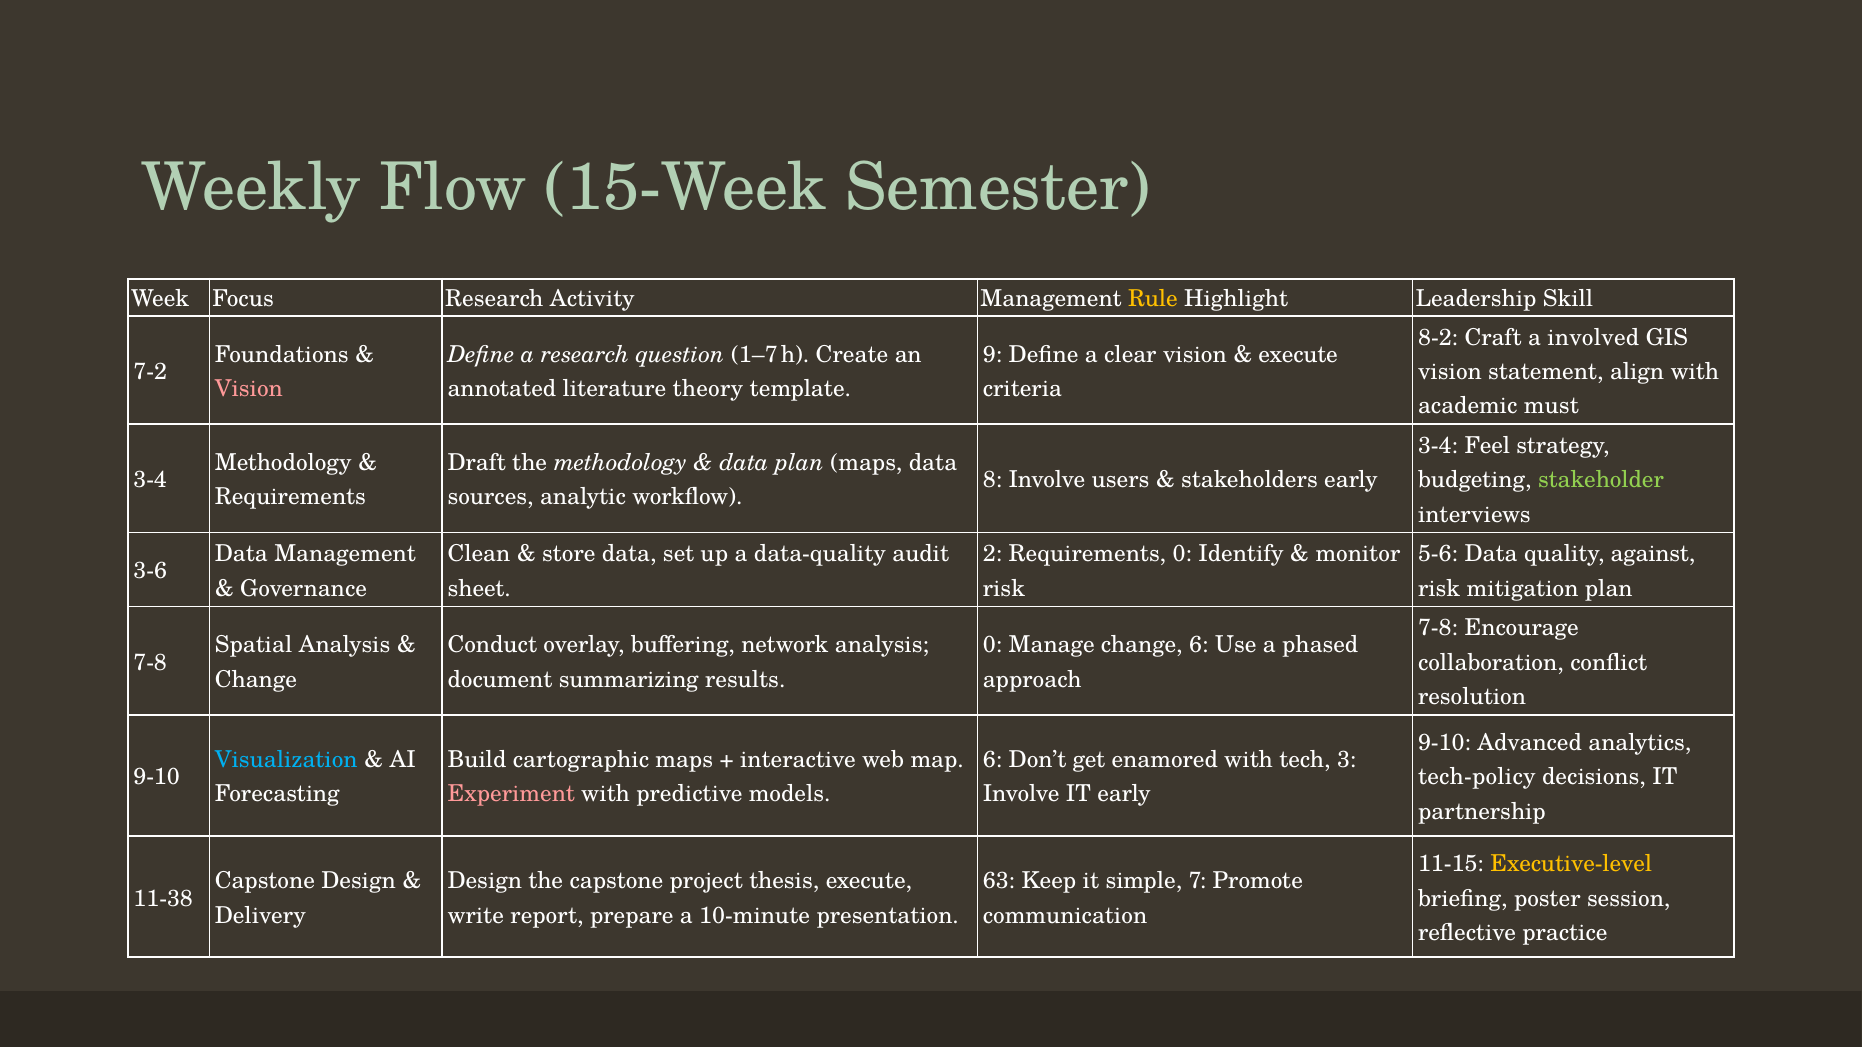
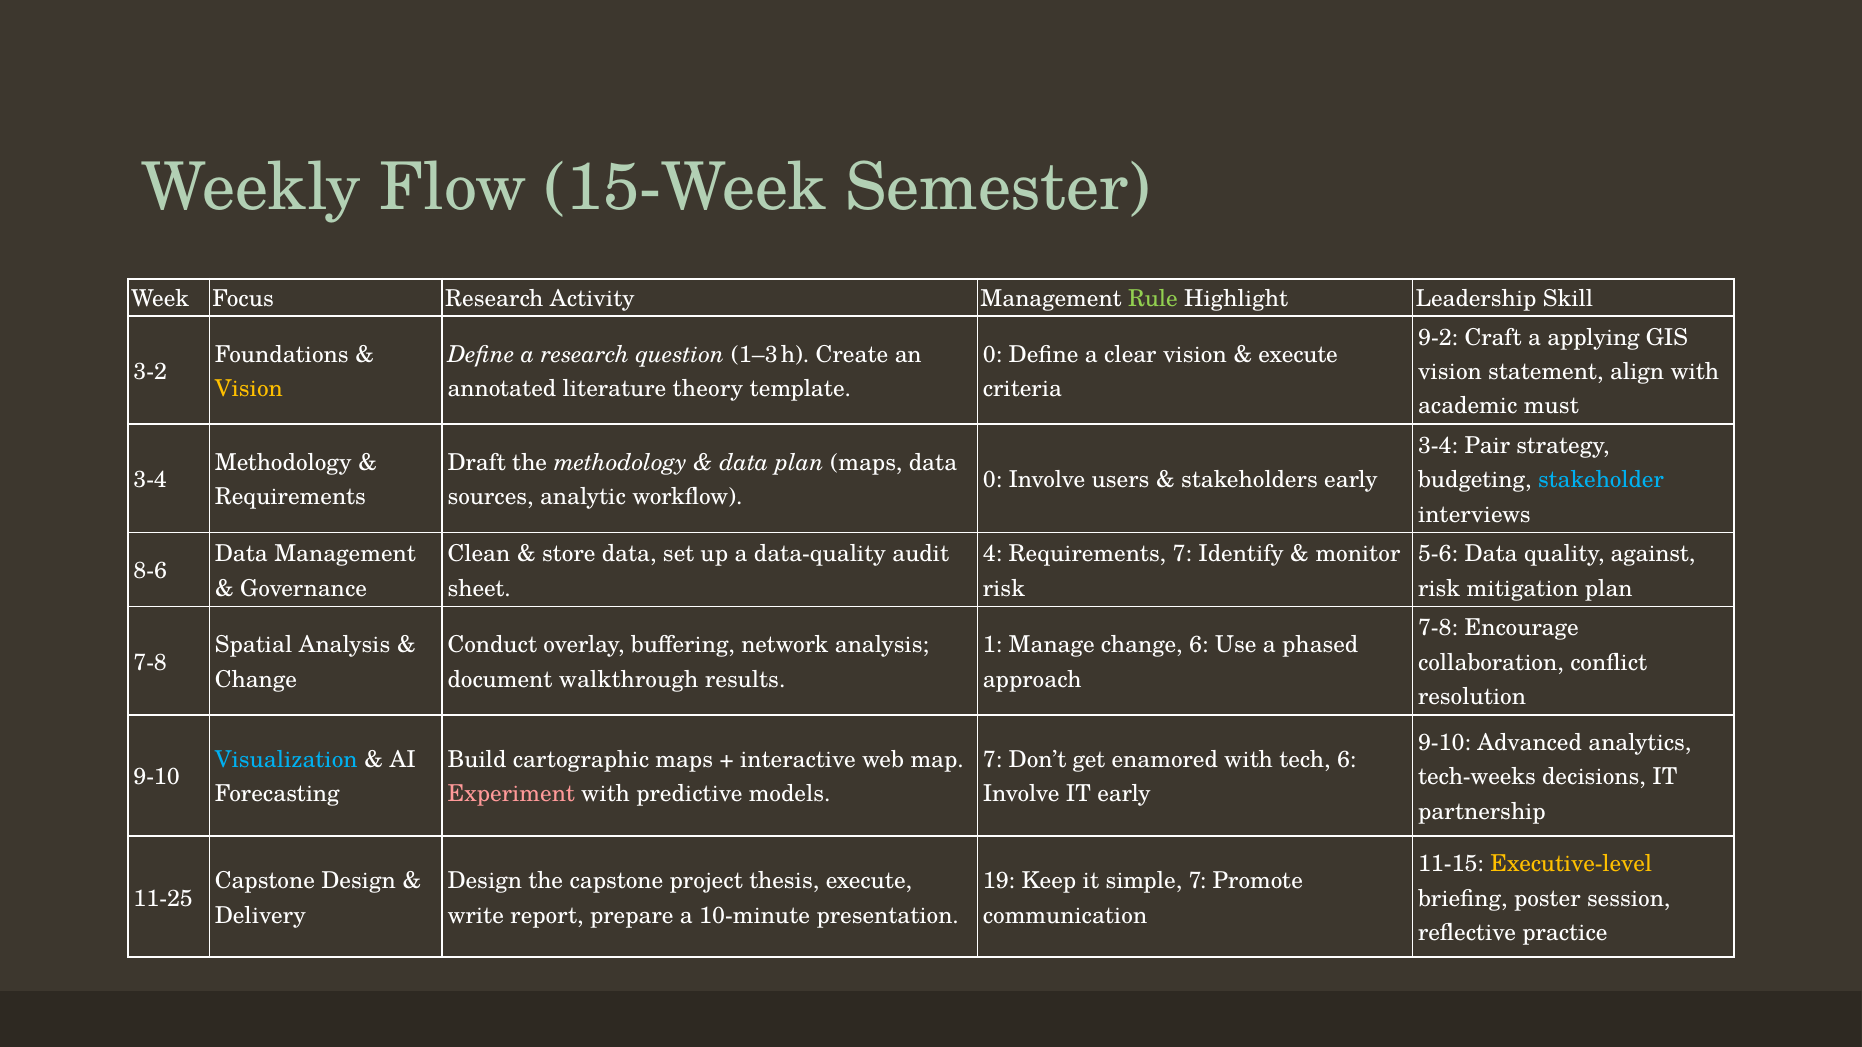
Rule colour: yellow -> light green (1153, 299)
8-2: 8-2 -> 9-2 (1438, 338)
involved: involved -> applying (1593, 338)
1–7: 1–7 -> 1–3 (754, 355)
9: 9 -> 0 (993, 355)
7-2: 7-2 -> 3-2 (150, 372)
Vision colour: pink -> yellow (249, 389)
Feel: Feel -> Pair (1487, 446)
8: 8 -> 0 (993, 480)
stakeholder colour: light green -> light blue (1601, 480)
2: 2 -> 4 (993, 554)
Requirements 0: 0 -> 7 (1182, 554)
3-6: 3-6 -> 8-6 (150, 571)
0: 0 -> 1 (993, 646)
summarizing: summarizing -> walkthrough (629, 680)
6: 6 -> 7 (993, 760)
tech 3: 3 -> 6 (1347, 760)
tech‑policy: tech‑policy -> tech‑weeks (1477, 777)
63: 63 -> 19 (999, 882)
11-38: 11-38 -> 11-25 (163, 899)
